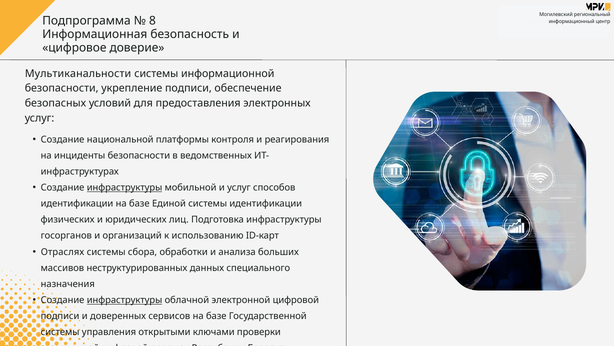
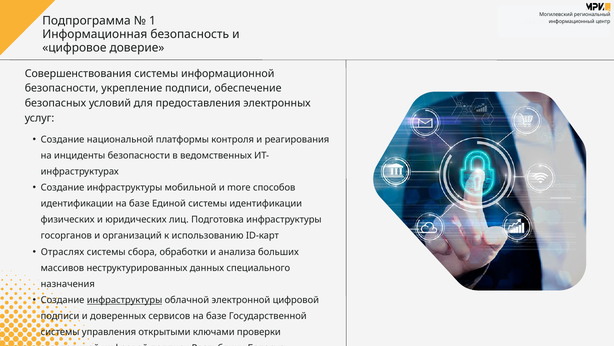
8: 8 -> 1 (152, 21)
Мультиканальности: Мультиканальности -> Совершенствования (78, 73)
инфраструктуры underline: present -> none (125, 187)
и услуг: услуг -> more (239, 187)
